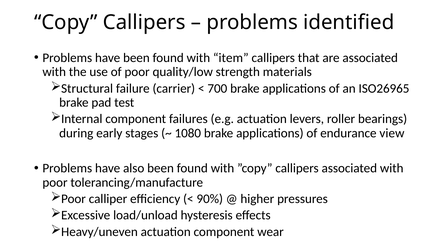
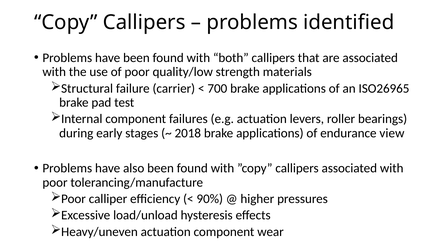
item: item -> both (231, 58)
1080: 1080 -> 2018 (188, 133)
